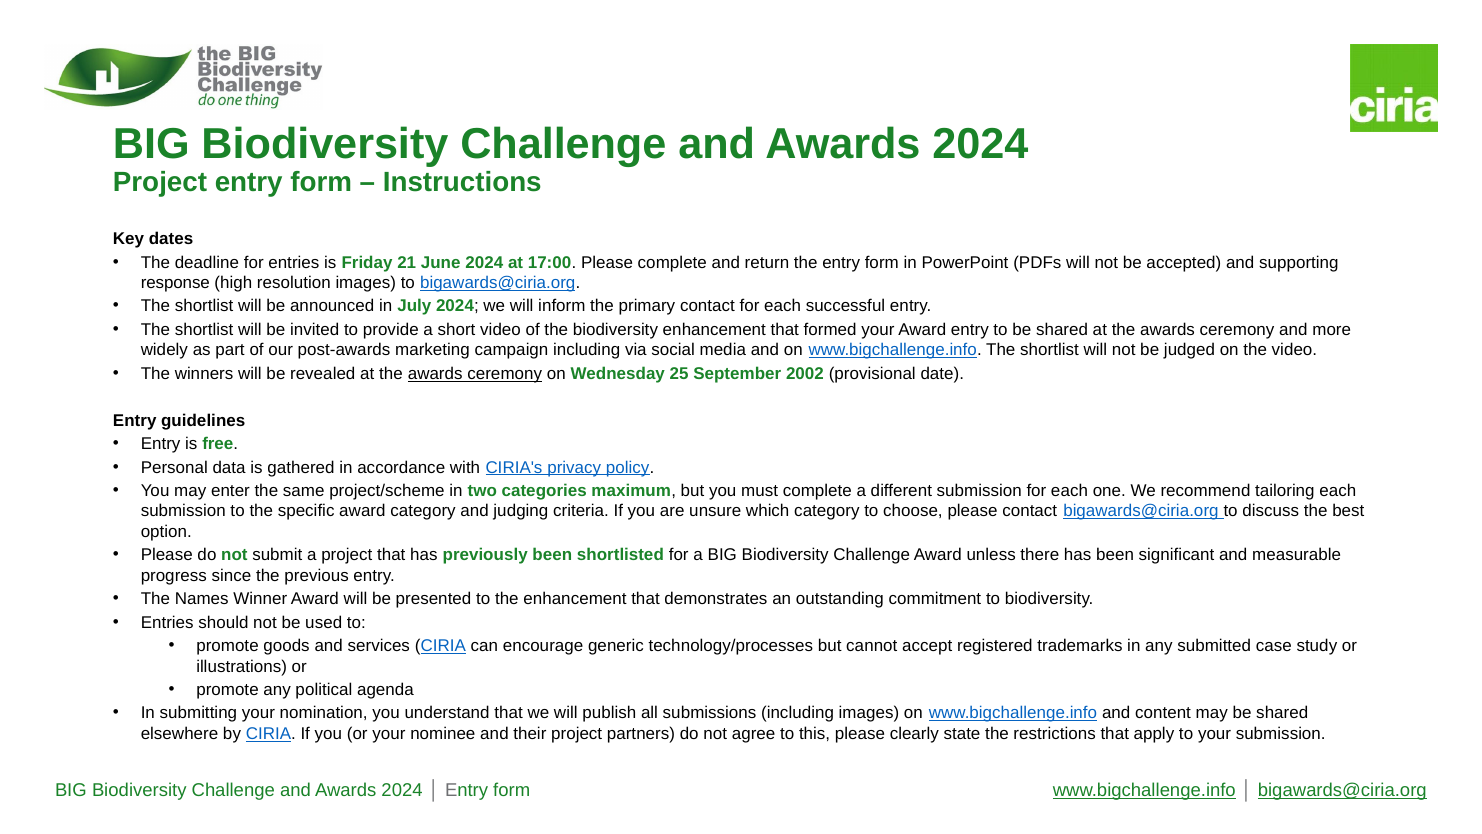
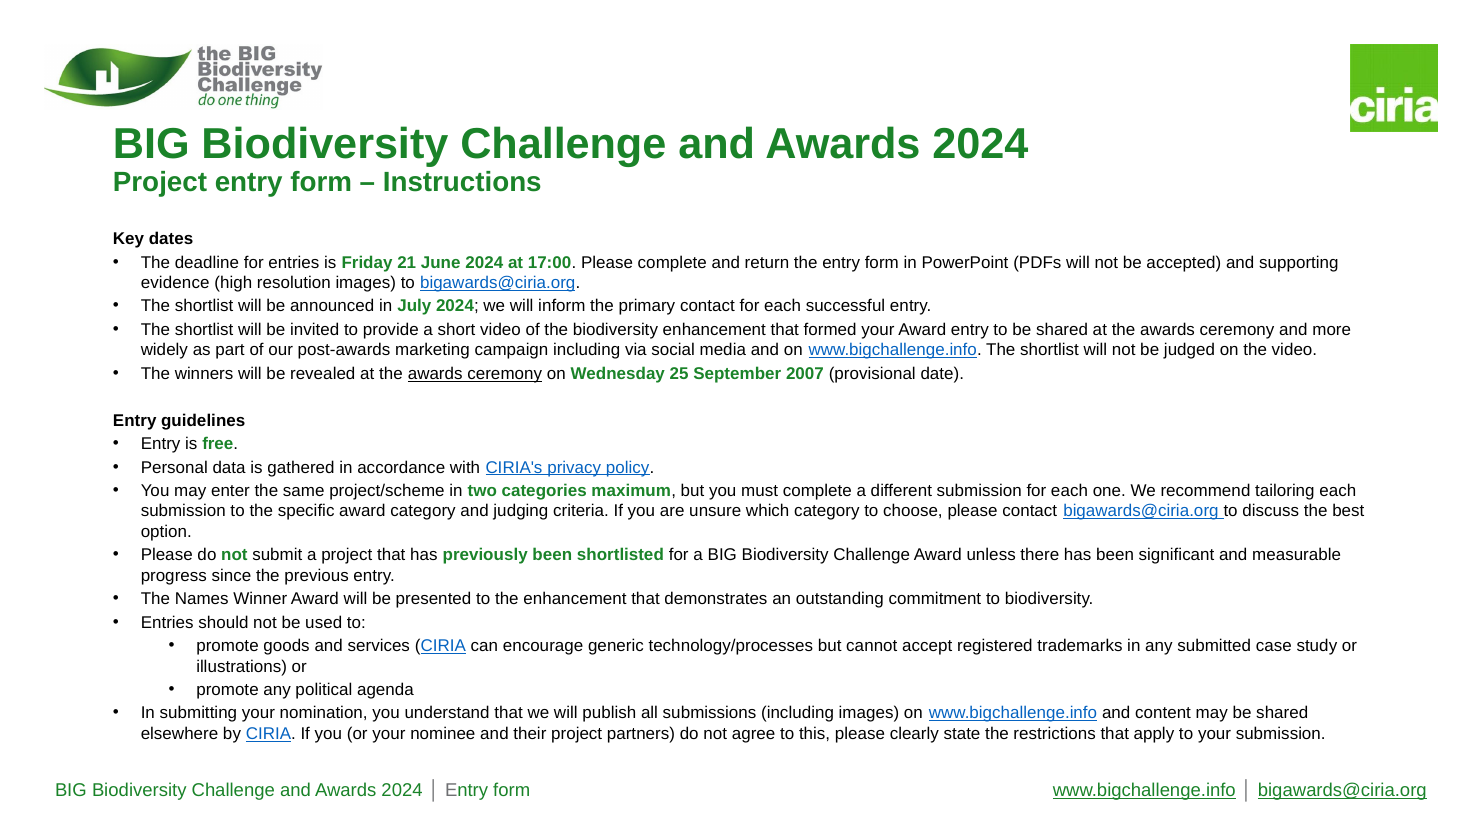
response: response -> evidence (175, 283)
2002: 2002 -> 2007 (805, 373)
